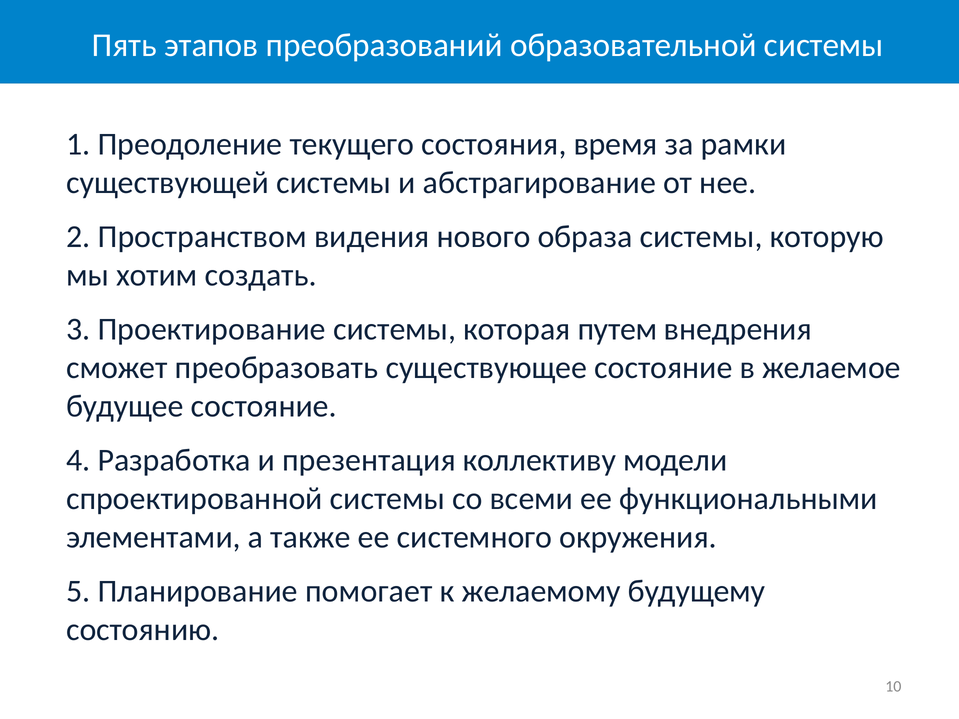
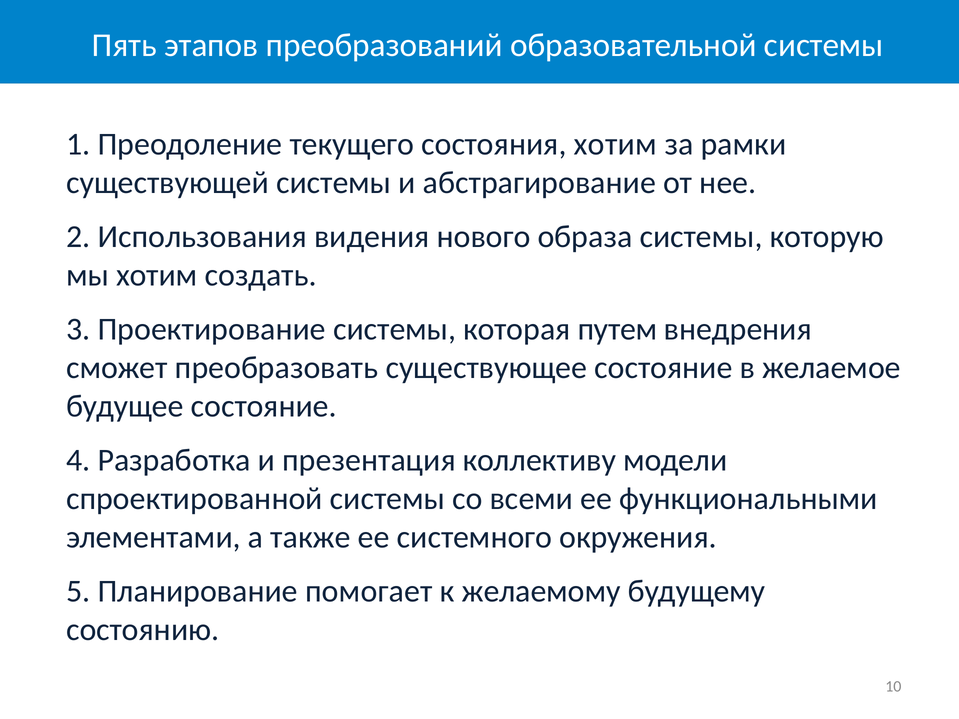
состояния время: время -> хотим (615, 144)
Пространством: Пространством -> Использования (202, 237)
